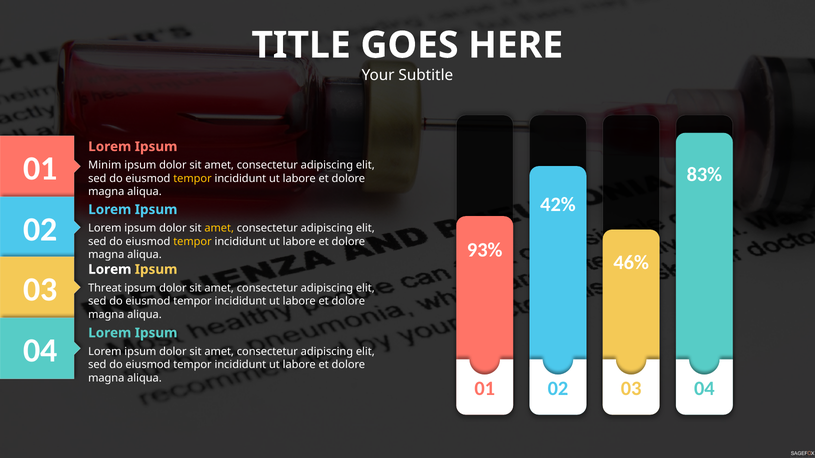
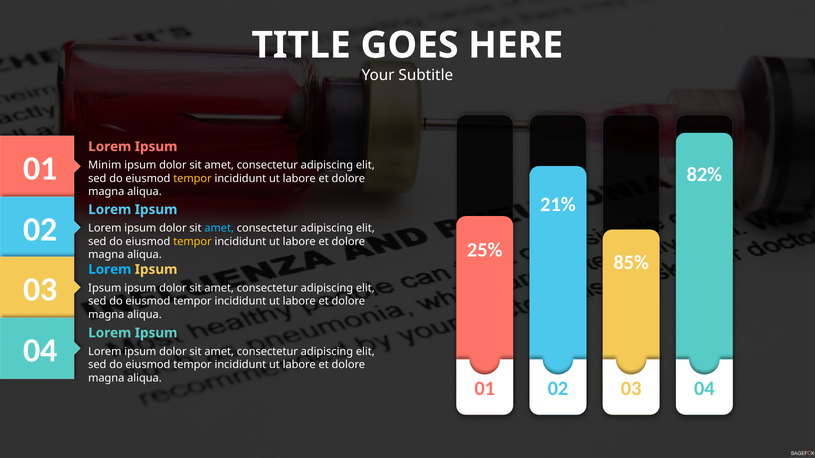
83%: 83% -> 82% (704, 174)
42%: 42% -> 21% (558, 205)
amet colour: yellow -> light blue (219, 228)
93%: 93% -> 25% (485, 251)
46%: 46% -> 85% (631, 263)
Lorem colour: white -> light blue (110, 270)
Threat: Threat -> Ipsum (105, 288)
